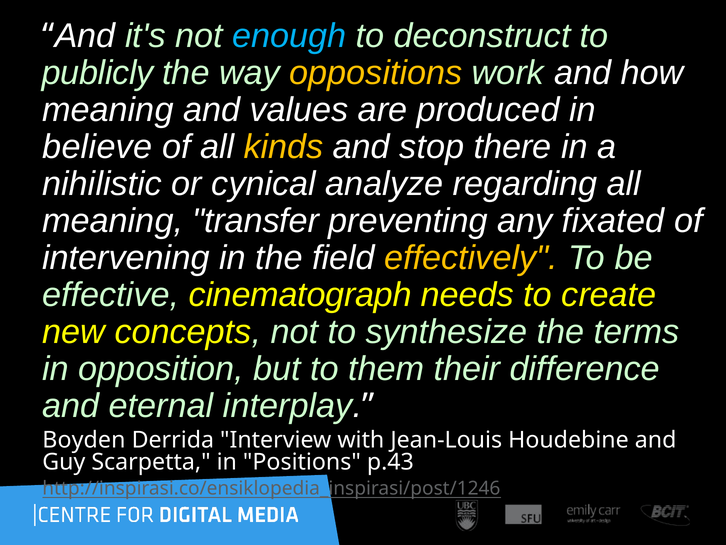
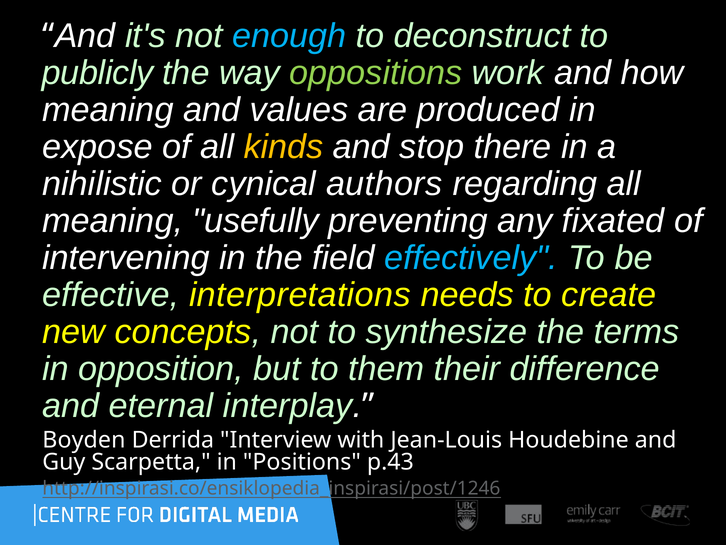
oppositions colour: yellow -> light green (376, 73)
believe: believe -> expose (98, 147)
analyze: analyze -> authors (384, 184)
transfer: transfer -> usefully (256, 221)
effectively colour: yellow -> light blue (471, 258)
cinematograph: cinematograph -> interpretations (300, 295)
